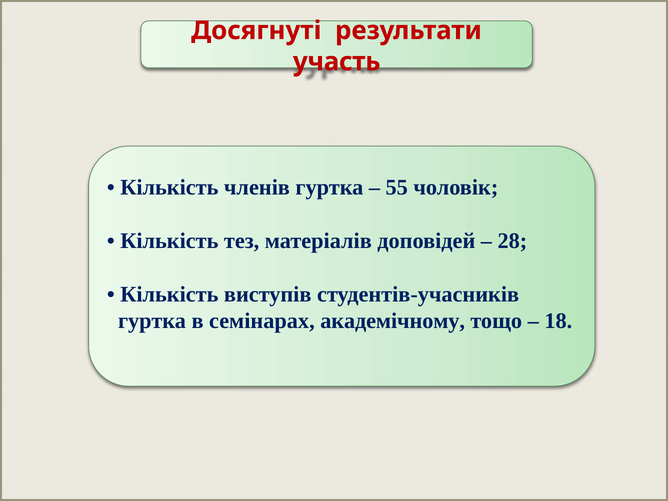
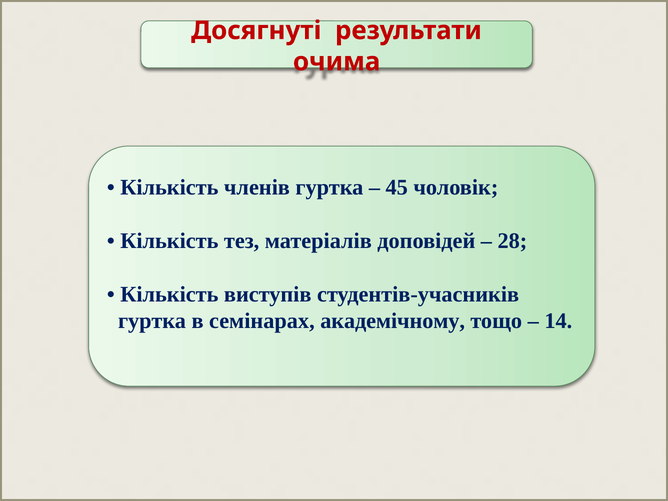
участь: участь -> очима (337, 62)
55: 55 -> 45 (397, 188)
18: 18 -> 14 (558, 321)
